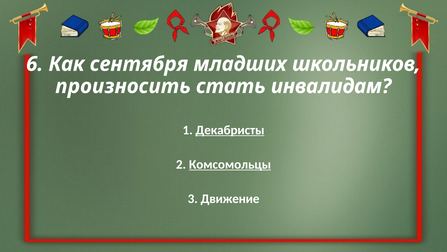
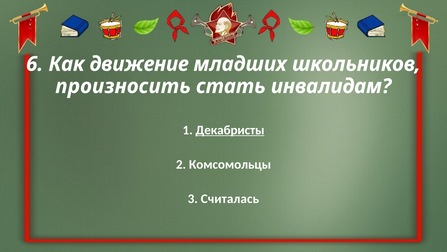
сентября: сентября -> движение (139, 64)
Комсомольцы underline: present -> none (230, 164)
Движение: Движение -> Считалась (230, 198)
